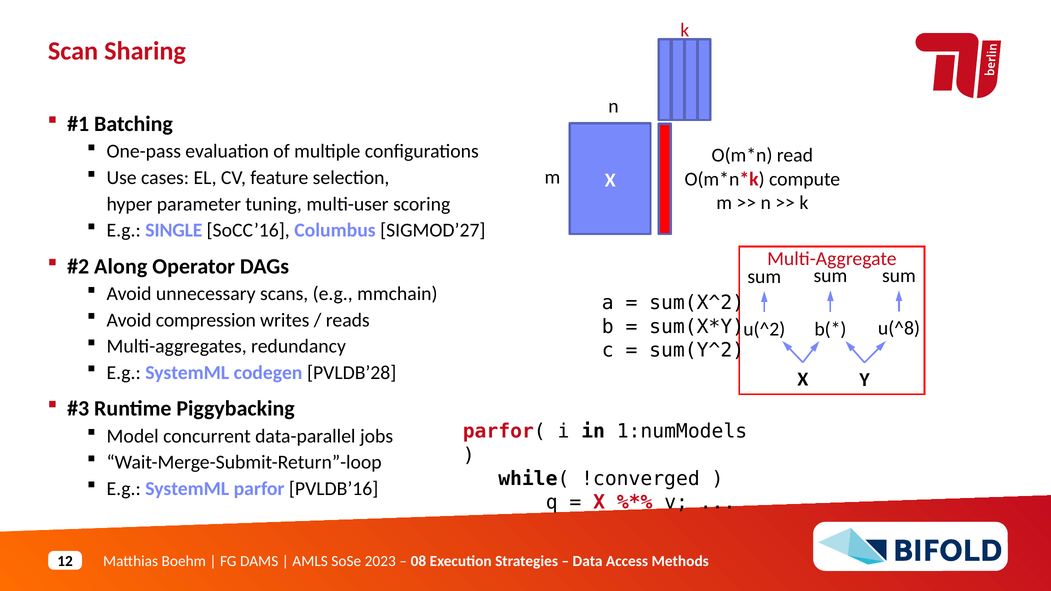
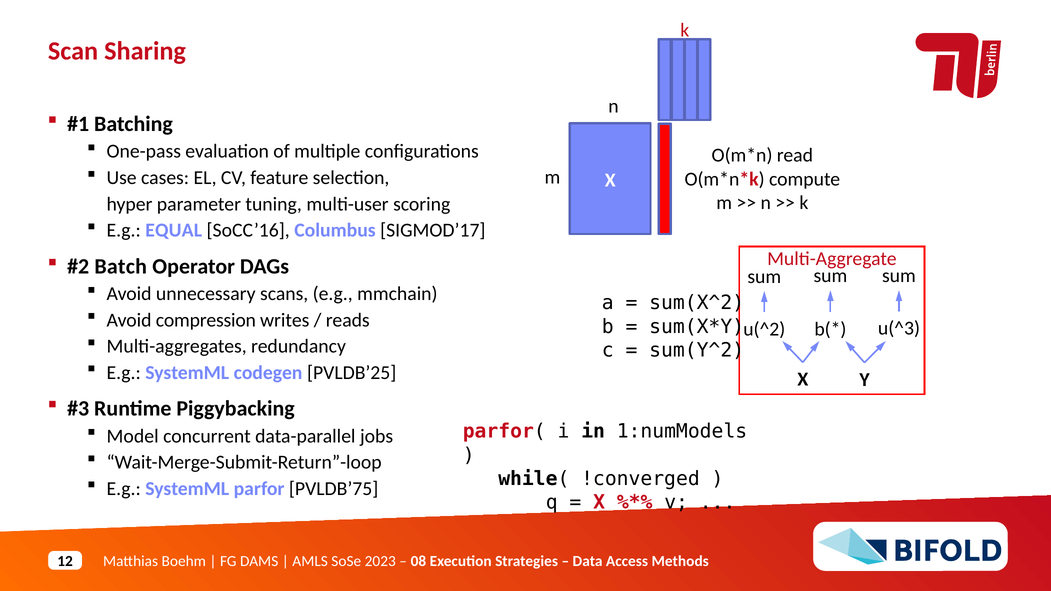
SINGLE: SINGLE -> EQUAL (174, 230)
SIGMOD’27: SIGMOD’27 -> SIGMOD’17 (433, 230)
Along: Along -> Batch (121, 266)
u(^8: u(^8 -> u(^3 (899, 329)
PVLDB’28: PVLDB’28 -> PVLDB’25 (352, 373)
PVLDB’16: PVLDB’16 -> PVLDB’75 (334, 489)
